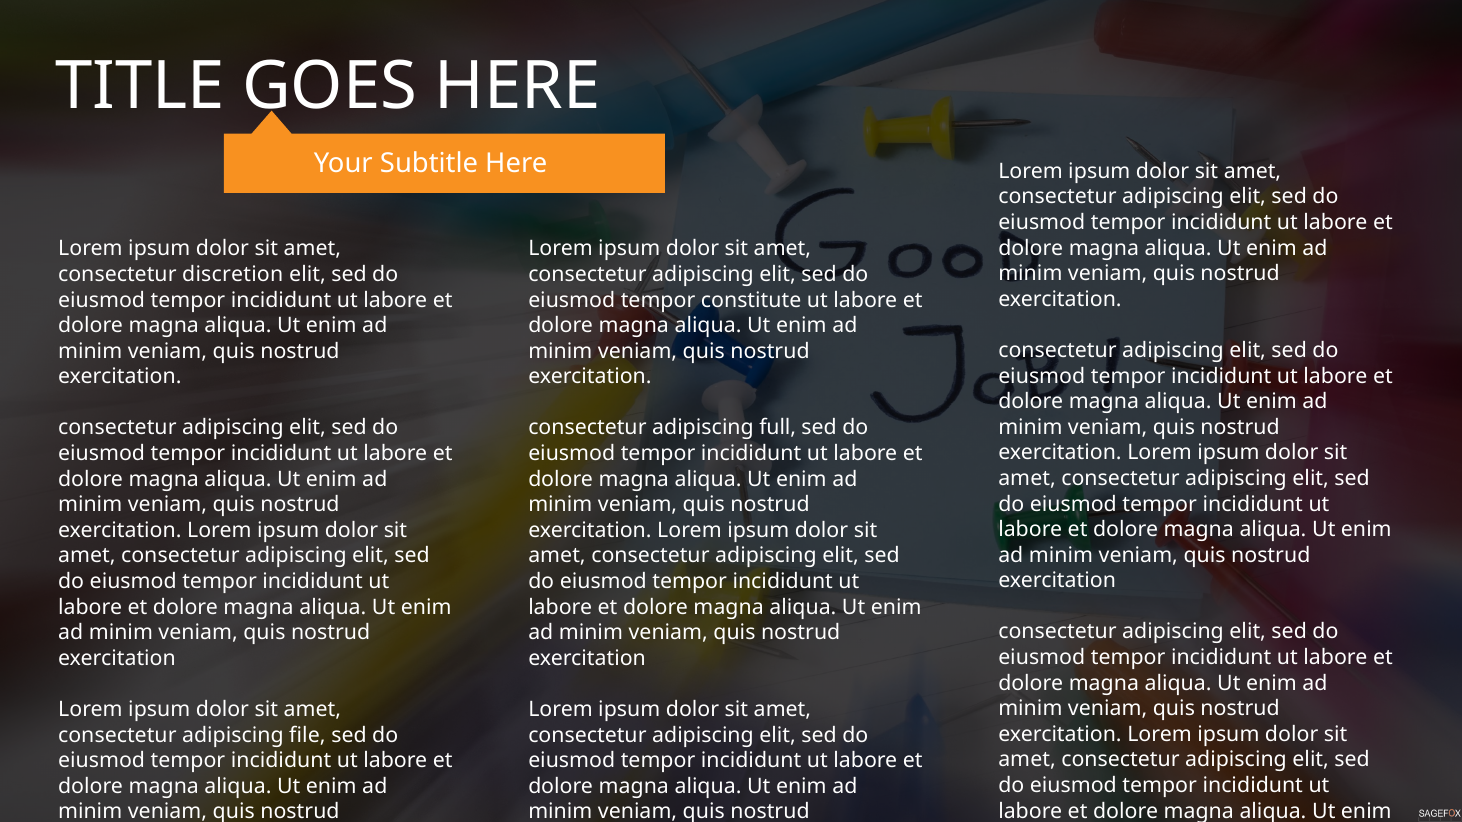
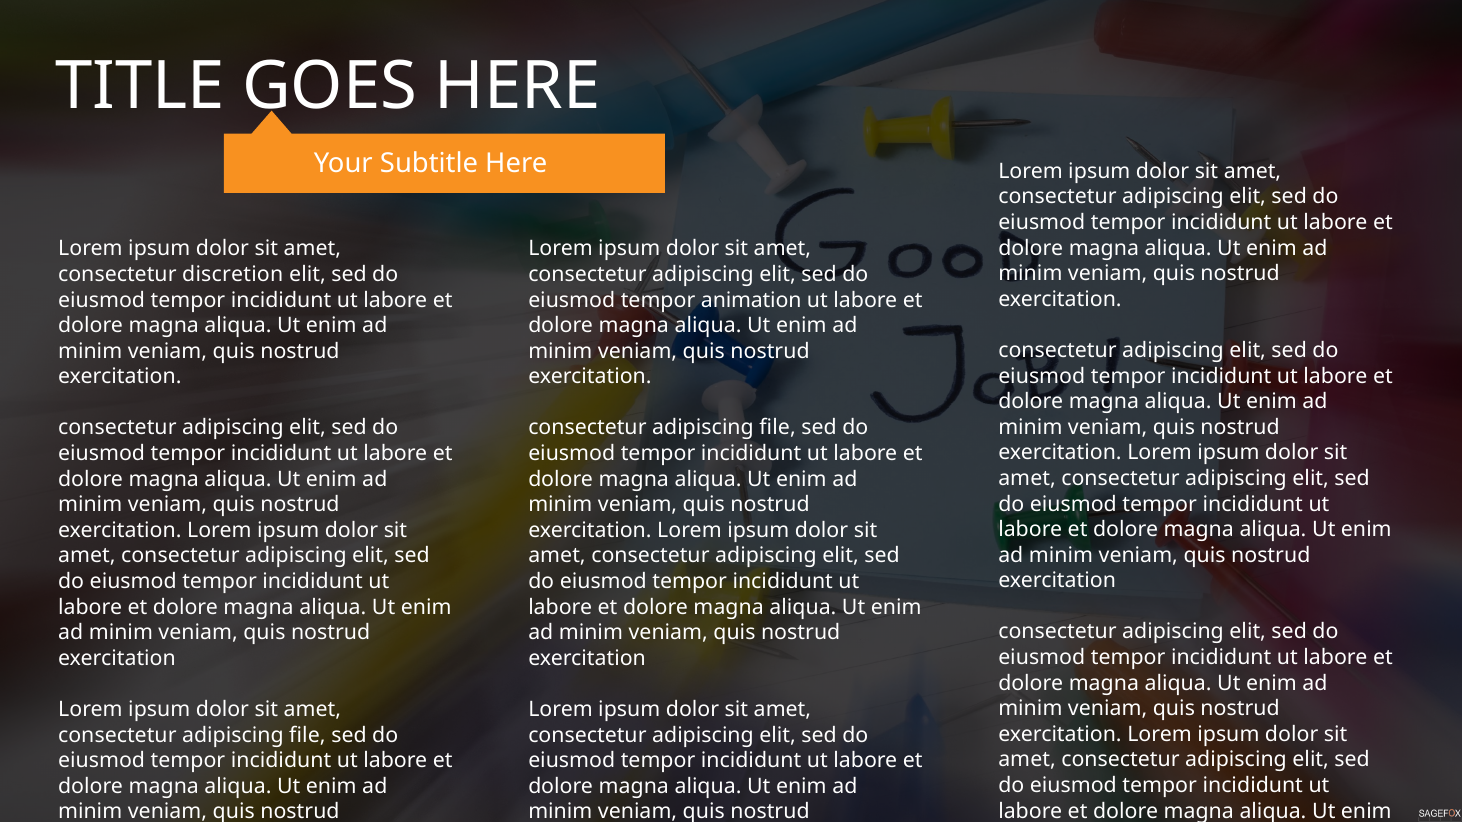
constitute: constitute -> animation (751, 300)
full: full -> file (778, 428)
